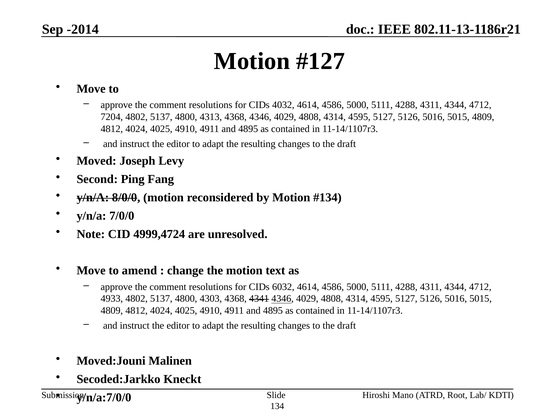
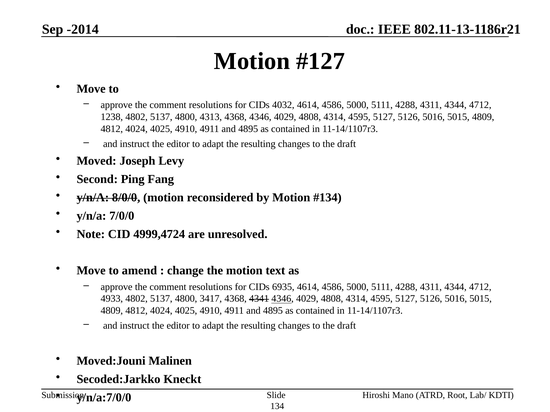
7204: 7204 -> 1238 (112, 117)
6032: 6032 -> 6935 (283, 287)
4303: 4303 -> 3417 (211, 299)
